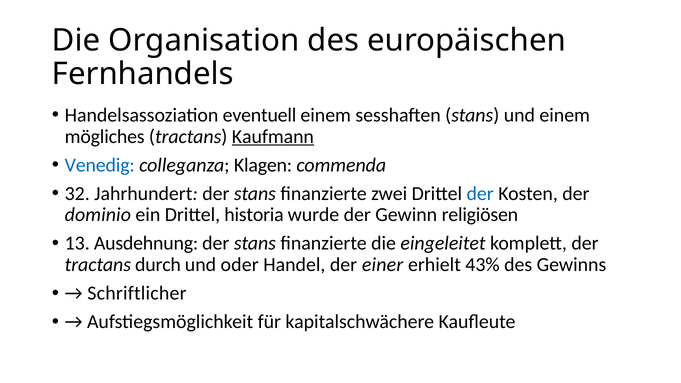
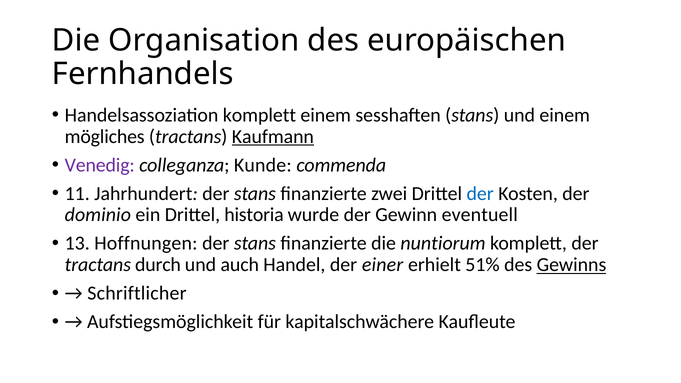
Handelsassoziation eventuell: eventuell -> komplett (259, 115)
Venedig colour: blue -> purple (100, 165)
Klagen: Klagen -> Kunde (263, 165)
32: 32 -> 11 (77, 194)
religiösen: religiösen -> eventuell (480, 215)
Ausdehnung: Ausdehnung -> Hoffnungen (146, 243)
eingeleitet: eingeleitet -> nuntiorum (443, 243)
oder: oder -> auch (240, 265)
43%: 43% -> 51% (482, 265)
Gewinns underline: none -> present (571, 265)
